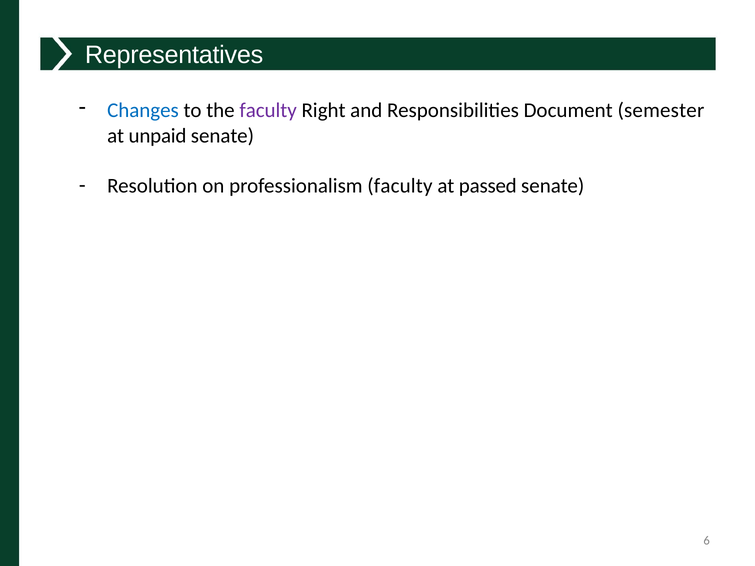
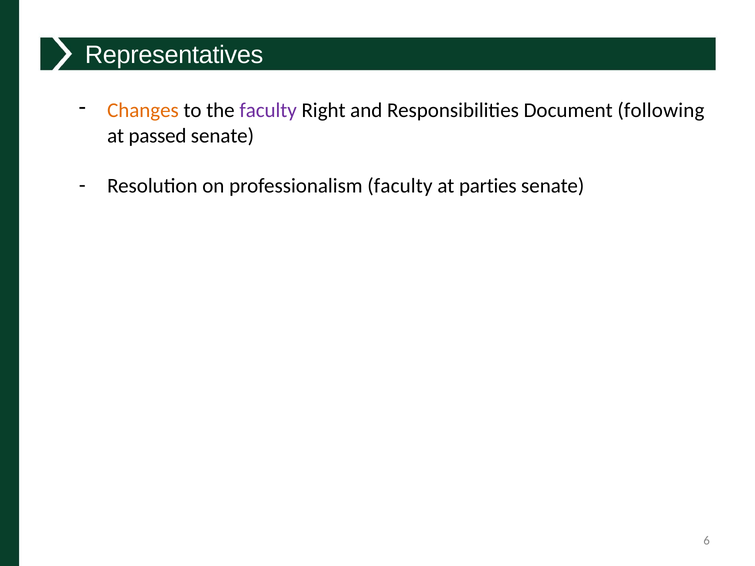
Changes colour: blue -> orange (143, 111)
semester: semester -> following (661, 111)
unpaid: unpaid -> passed (158, 136)
passed: passed -> parties (488, 186)
